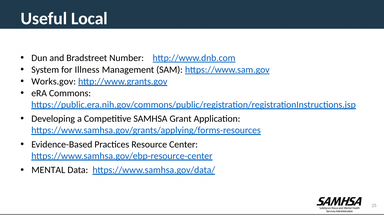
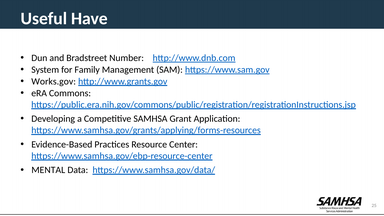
Local: Local -> Have (89, 19)
Illness: Illness -> Family (87, 70)
